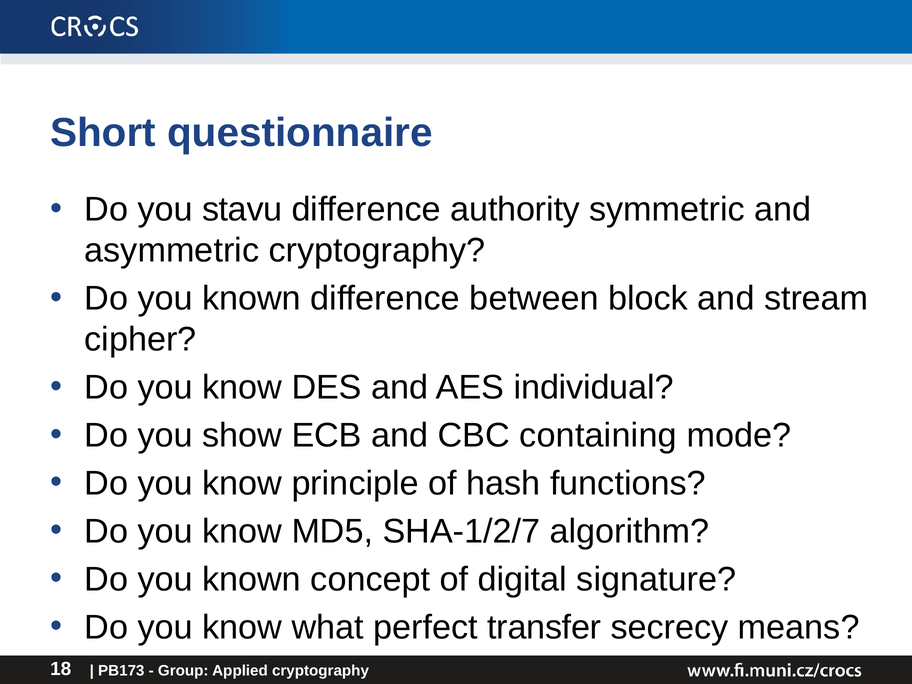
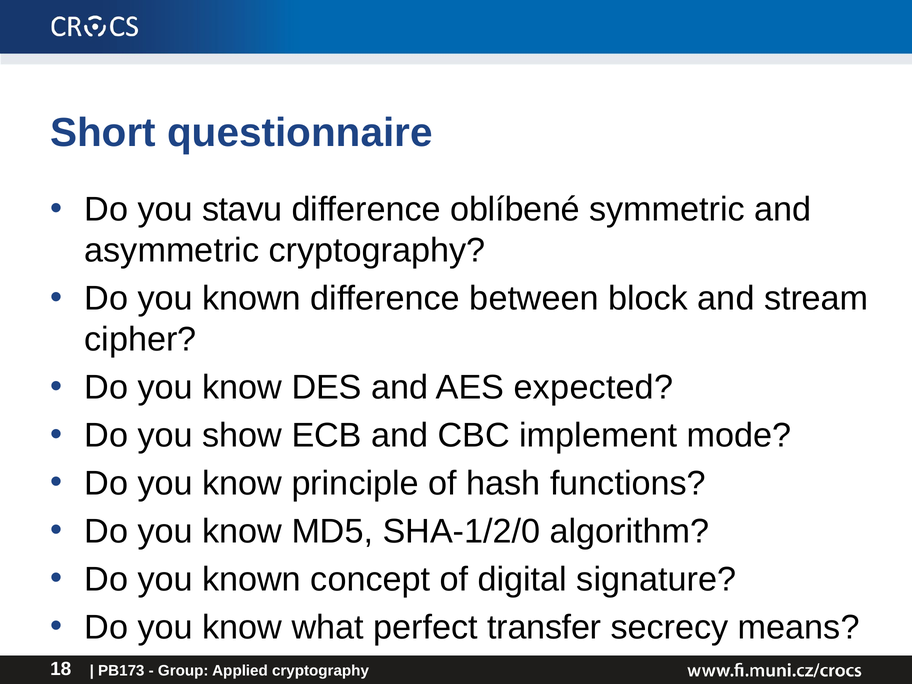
authority: authority -> oblíbené (515, 210)
individual: individual -> expected (593, 388)
containing: containing -> implement (598, 436)
SHA-1/2/7: SHA-1/2/7 -> SHA-1/2/0 (461, 531)
